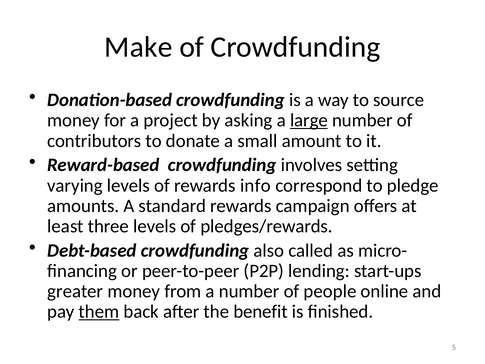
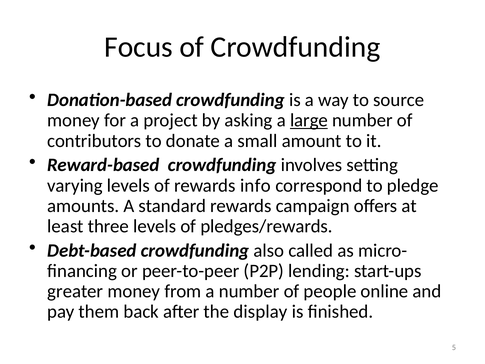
Make: Make -> Focus (138, 47)
them underline: present -> none (99, 311)
benefit: benefit -> display (260, 311)
